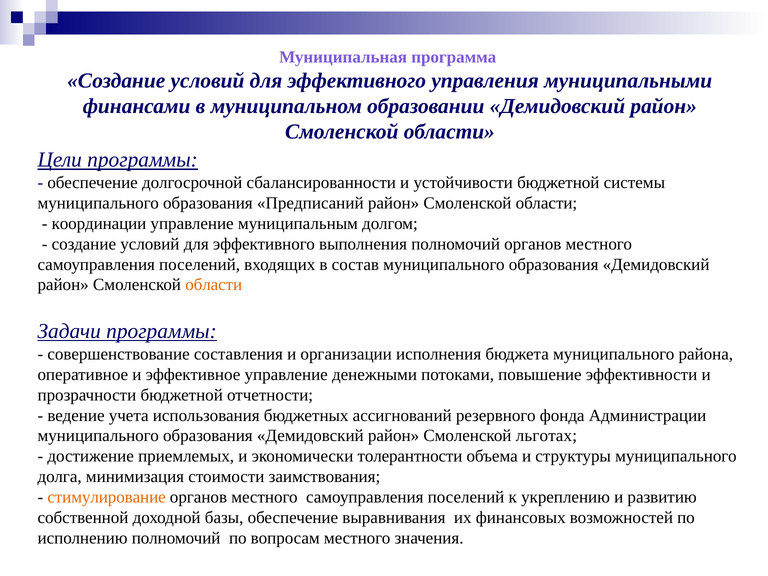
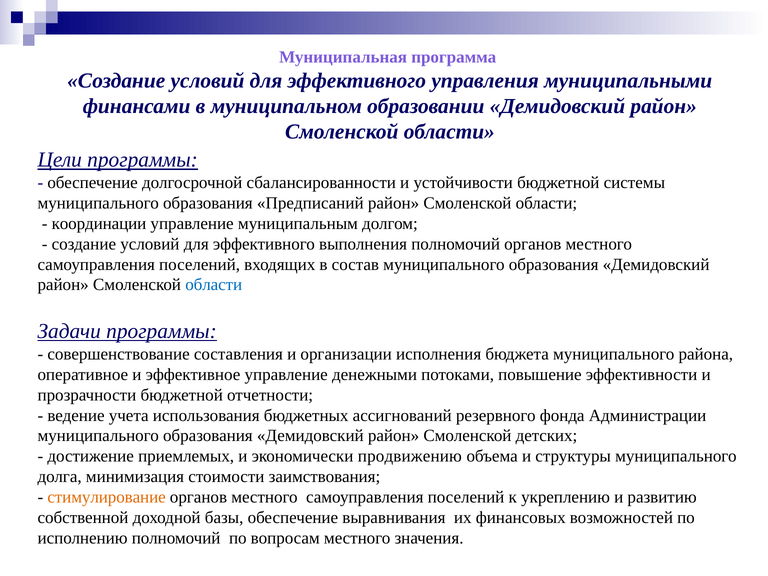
области colour: orange -> blue (214, 285)
льготах: льготах -> детских (547, 436)
толерантности: толерантности -> продвижению (410, 456)
